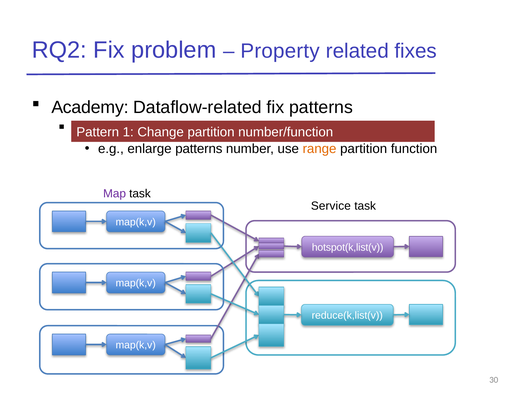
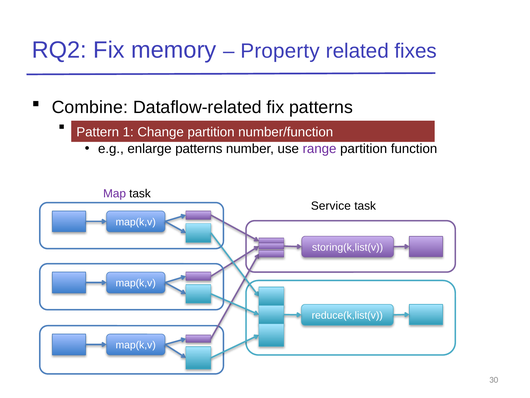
problem: problem -> memory (174, 50)
Academy: Academy -> Combine (90, 107)
range colour: orange -> purple (320, 149)
hotspot(k,list(v: hotspot(k,list(v -> storing(k,list(v (348, 247)
